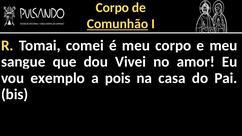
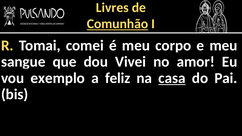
Corpo: Corpo -> Livres (112, 8)
pois: pois -> feliz (118, 78)
casa underline: none -> present (172, 78)
